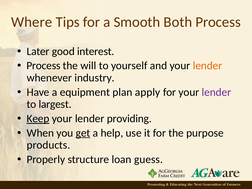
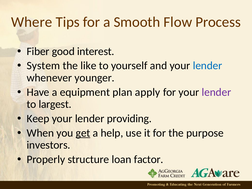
Both: Both -> Flow (178, 22)
Later: Later -> Fiber (38, 51)
Process: Process -> System (43, 66)
will: will -> like (88, 66)
lender colour: orange -> blue (208, 66)
industry: industry -> younger (95, 78)
Keep underline: present -> none (38, 119)
products: products -> investors (49, 145)
guess: guess -> factor (149, 159)
